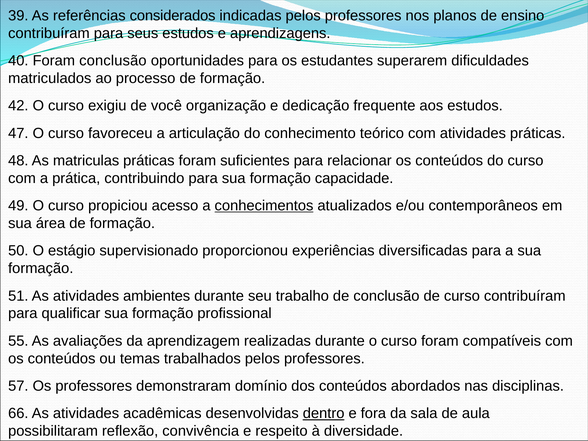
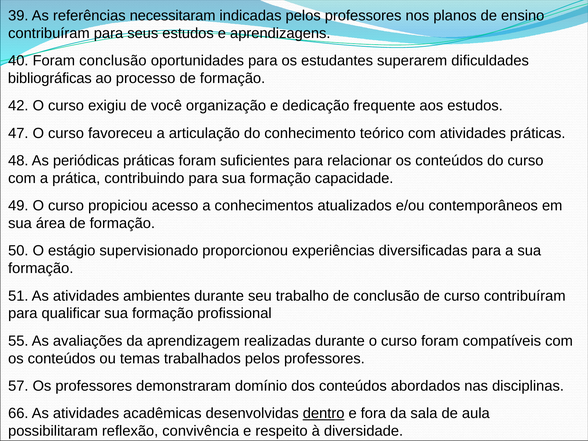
considerados: considerados -> necessitaram (173, 16)
matriculados: matriculados -> bibliográficas (50, 78)
matriculas: matriculas -> periódicas (86, 161)
conhecimentos underline: present -> none (264, 206)
